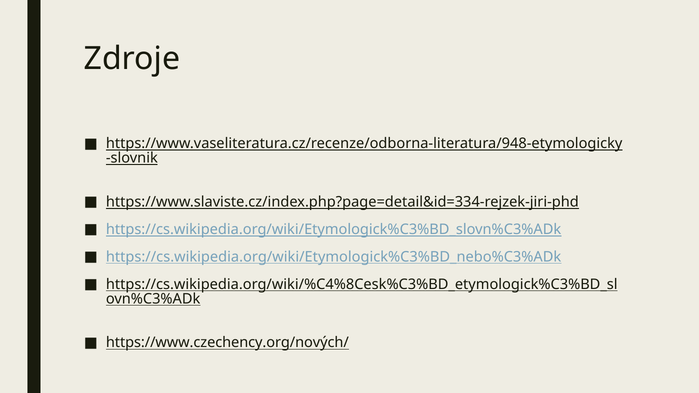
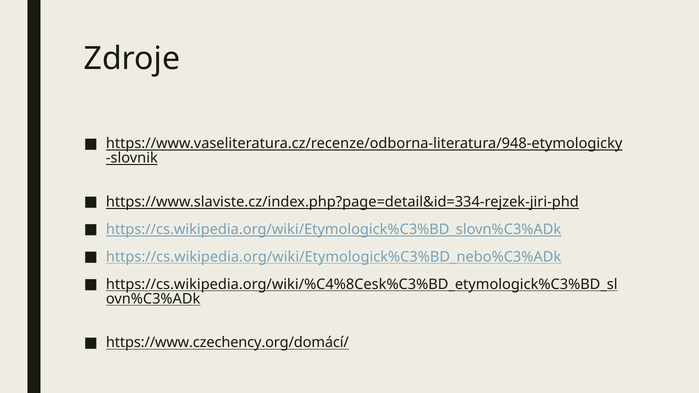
https://www.czechency.org/nových/: https://www.czechency.org/nových/ -> https://www.czechency.org/domácí/ (227, 343)
